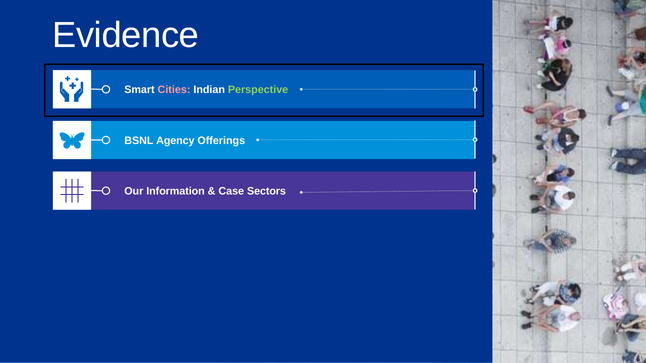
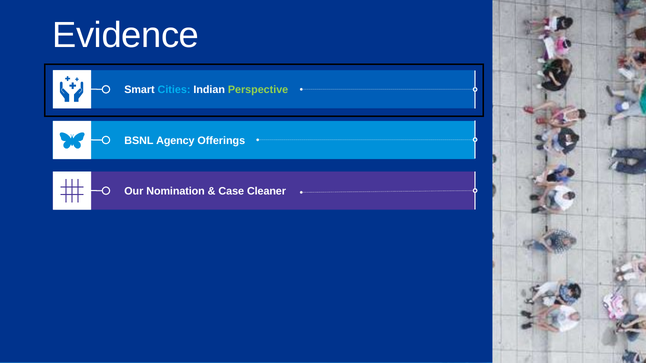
Cities colour: pink -> light blue (174, 90)
Information: Information -> Nomination (176, 191)
Sectors: Sectors -> Cleaner (267, 191)
